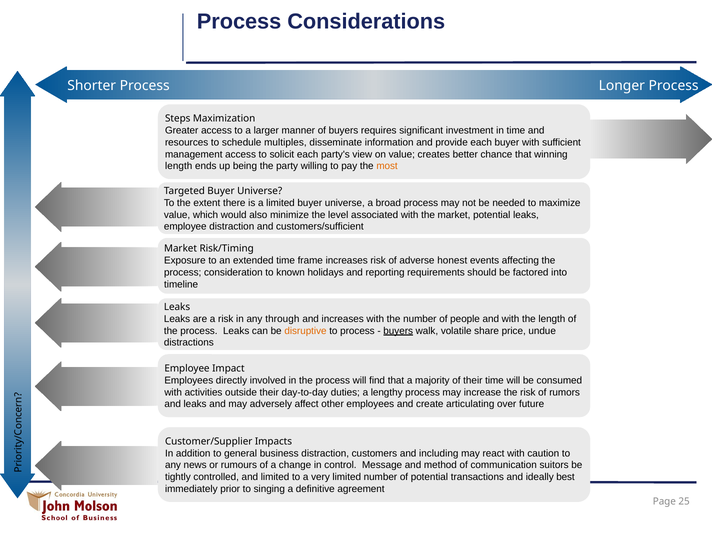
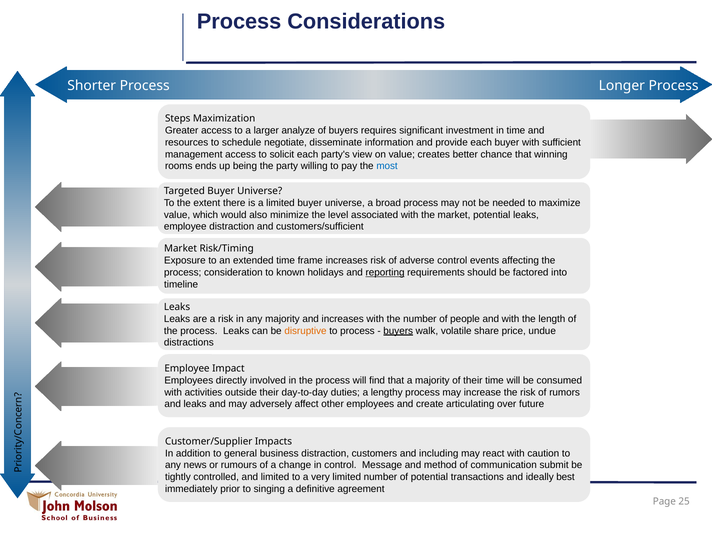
manner: manner -> analyze (298, 130)
multiples: multiples -> negotiate (285, 142)
length: length -> rooms (179, 166)
most colour: orange -> blue (387, 166)
adverse honest: honest -> control (452, 261)
reporting underline: none -> present (385, 272)
any through: through -> majority (282, 319)
suitors: suitors -> submit (554, 465)
